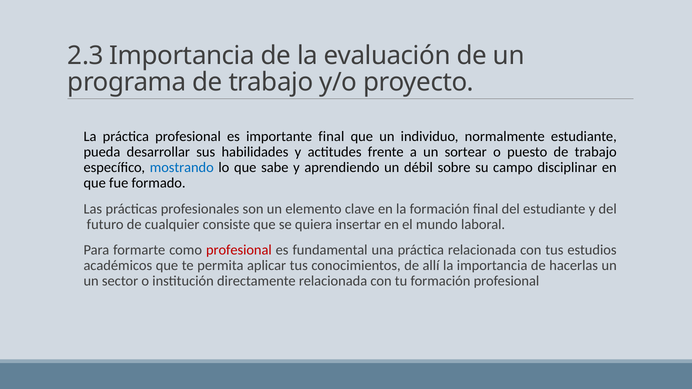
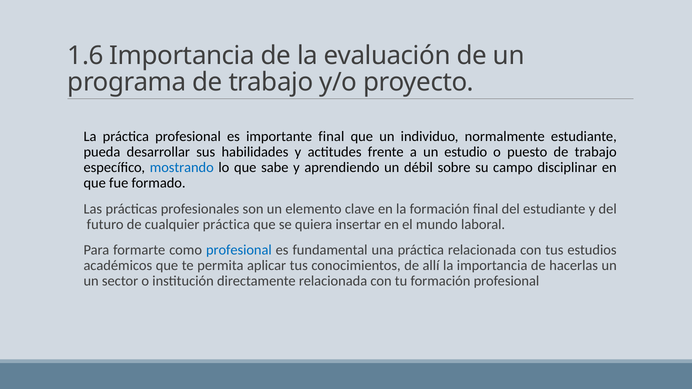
2.3: 2.3 -> 1.6 (86, 56)
sortear: sortear -> estudio (466, 152)
cualquier consiste: consiste -> práctica (226, 225)
profesional colour: red -> blue (239, 250)
